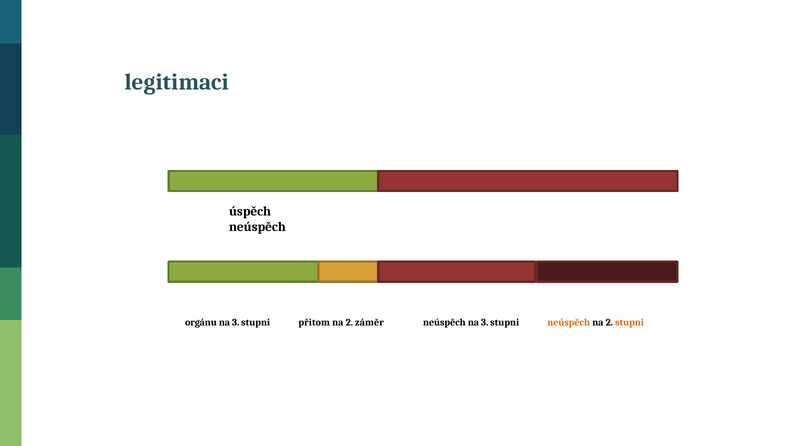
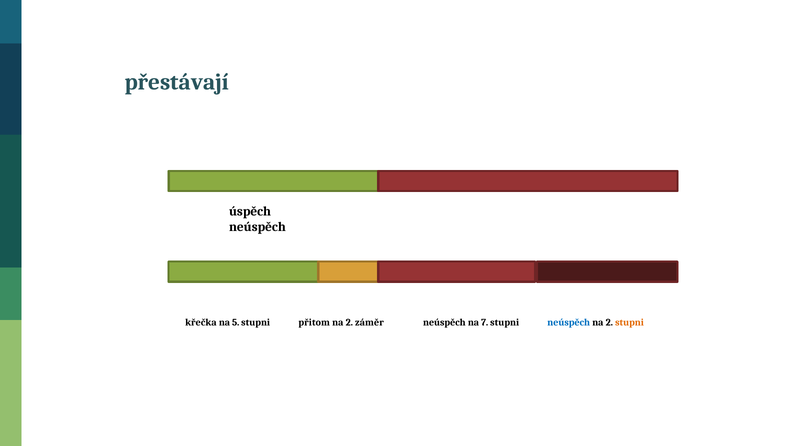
legitimaci: legitimaci -> přestávají (177, 82)
orgánu: orgánu -> křečka (201, 323)
3: 3 -> 5 (236, 323)
neúspěch na 3: 3 -> 7 (485, 323)
neúspěch colour: orange -> blue (569, 323)
